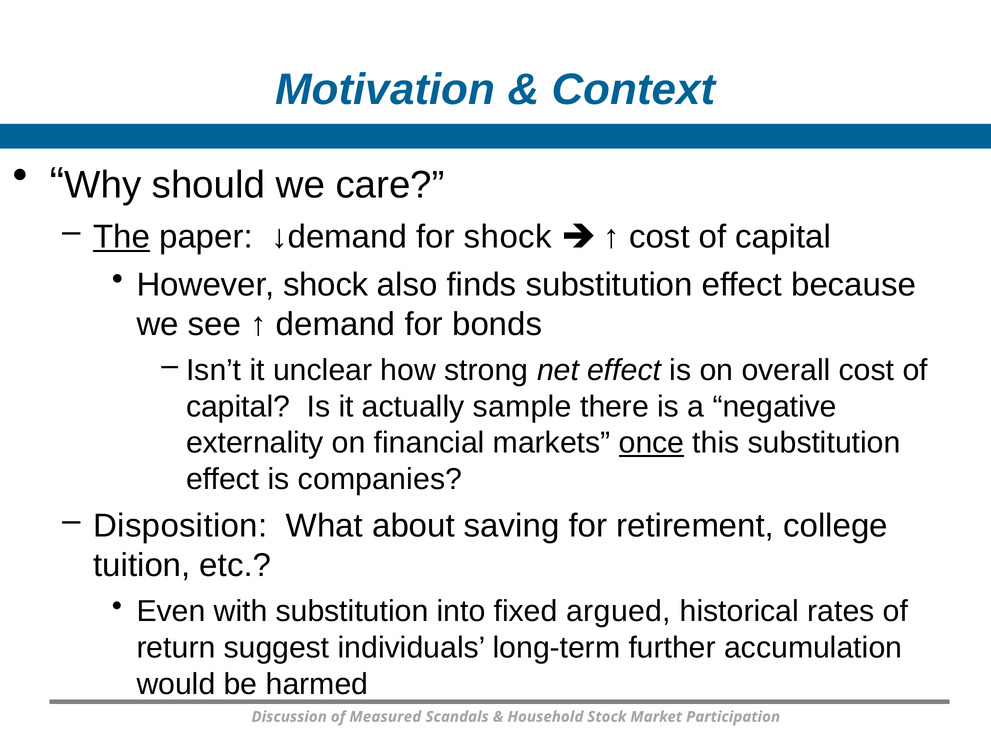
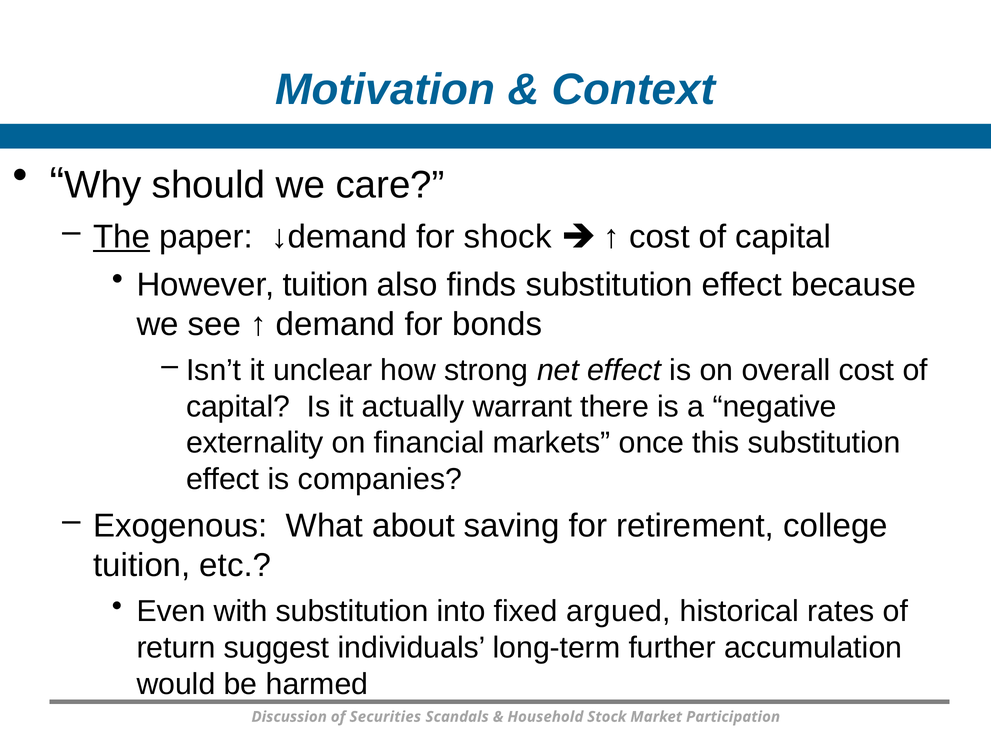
However shock: shock -> tuition (326, 285)
sample: sample -> warrant (522, 407)
once underline: present -> none (652, 443)
Disposition: Disposition -> Exogenous (180, 526)
Measured: Measured -> Securities (385, 717)
